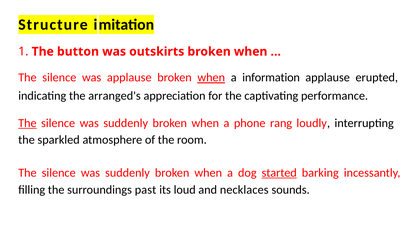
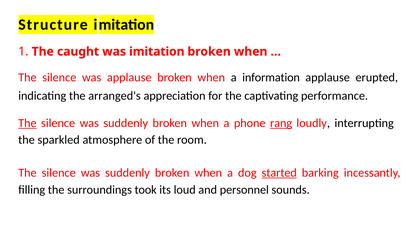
button: button -> caught (78, 52)
was outskirts: outskirts -> imitation (157, 52)
when underline: present -> none (211, 78)
rang underline: none -> present (281, 123)
past: past -> took (146, 190)
necklaces: necklaces -> personnel (244, 190)
